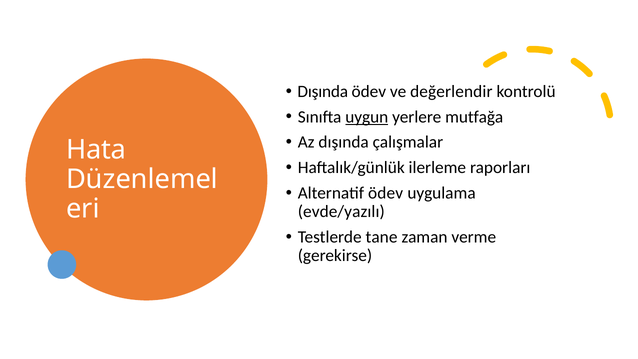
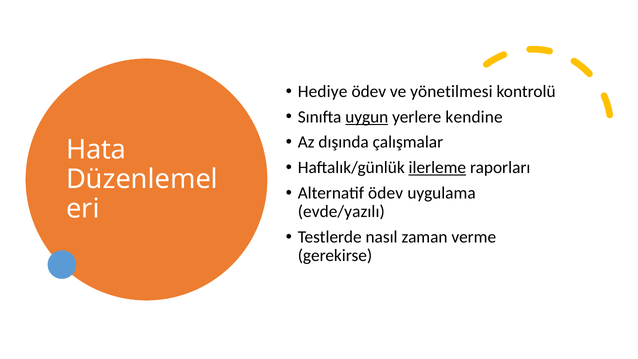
Dışında: Dışında -> Hediye (323, 92)
değerlendir: değerlendir -> yönetilmesi (451, 92)
mutfağa: mutfağa -> kendine (474, 117)
ilerleme underline: none -> present (437, 168)
tane: tane -> nasıl (382, 237)
